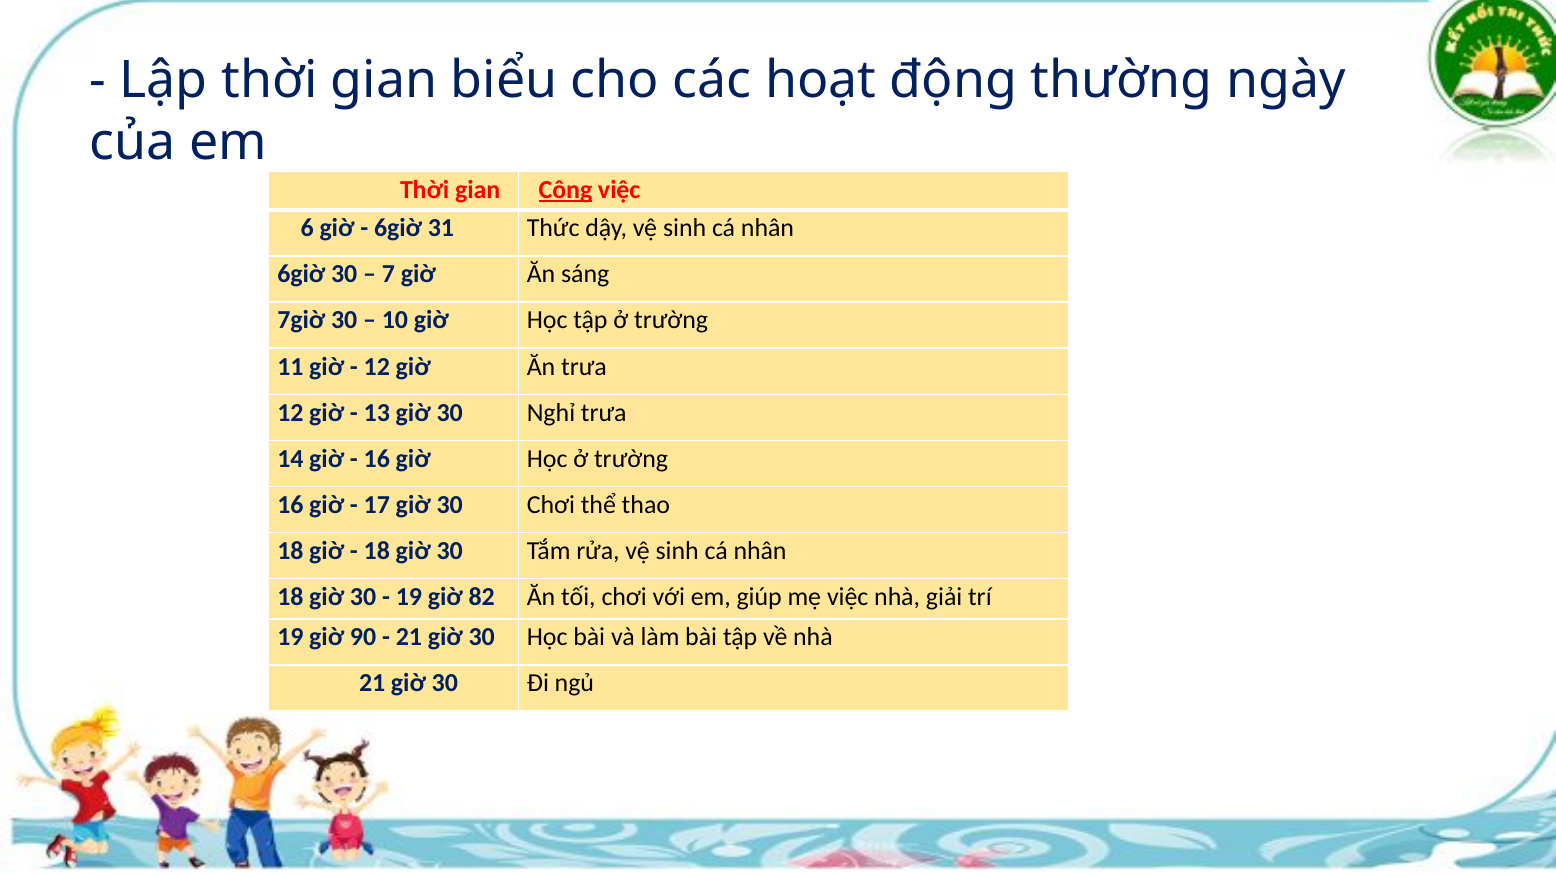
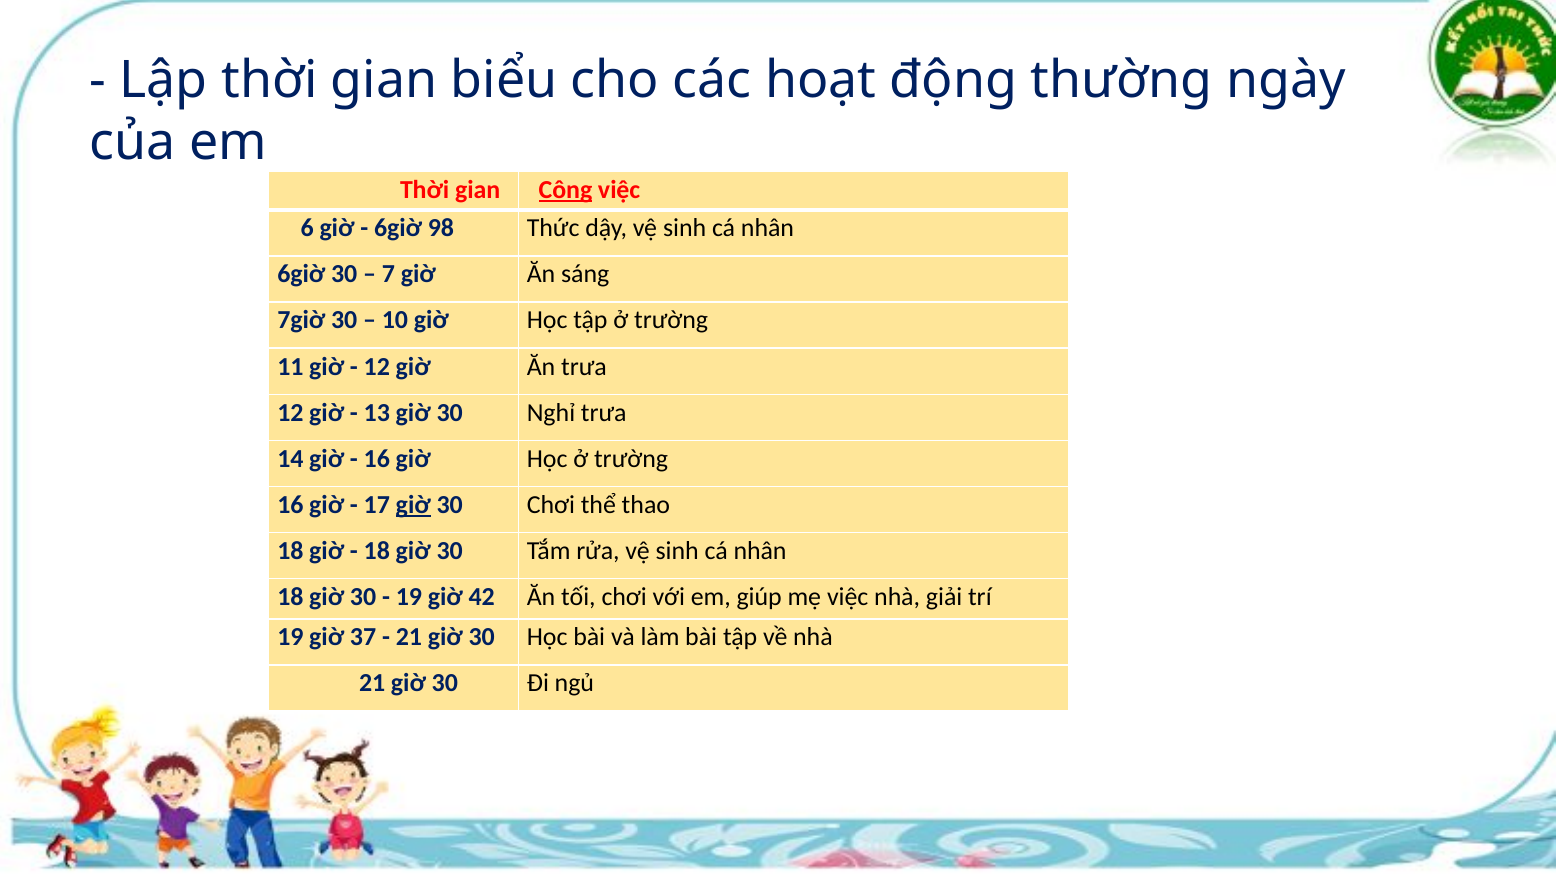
31: 31 -> 98 (441, 228)
giờ underline: none -> present (413, 505)
82: 82 -> 42 (482, 597)
90: 90 -> 37 (363, 637)
